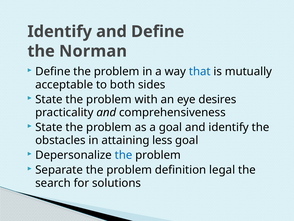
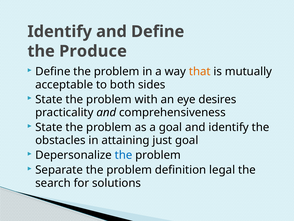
Norman: Norman -> Produce (93, 51)
that colour: blue -> orange (200, 71)
less: less -> just (162, 140)
